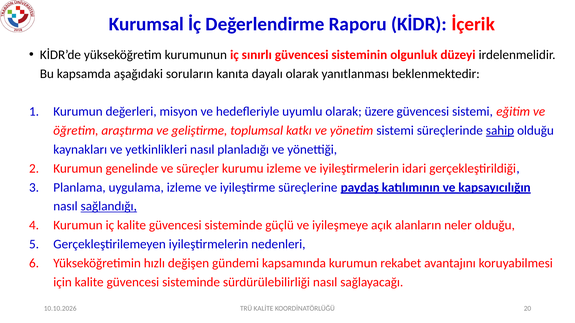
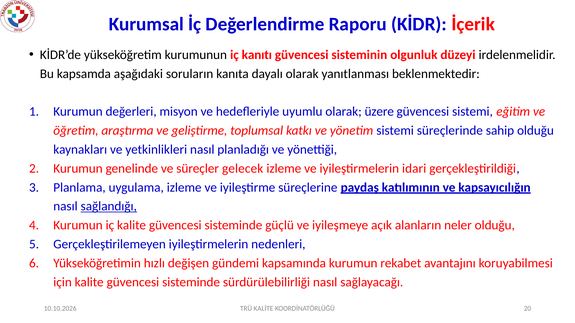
sınırlı: sınırlı -> kanıtı (257, 55)
sahip underline: present -> none (500, 131)
kurumu: kurumu -> gelecek (243, 169)
